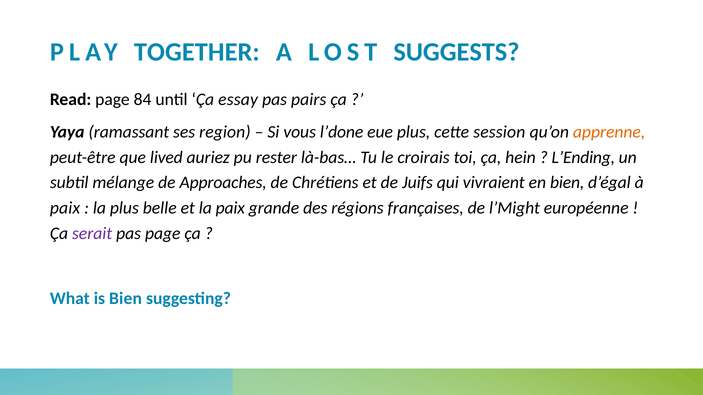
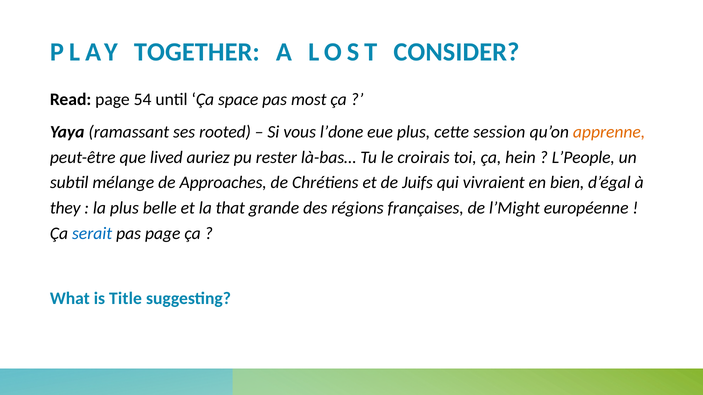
SUGGESTS: SUGGESTS -> CONSIDER (456, 52)
84: 84 -> 54 (143, 100)
essay: essay -> space (238, 100)
pairs: pairs -> most (309, 100)
region: region -> rooted (225, 132)
L’Ending: L’Ending -> L’People (583, 158)
paix: paix -> they (65, 208)
la paix: paix -> that (230, 208)
serait colour: purple -> blue (92, 233)
is Bien: Bien -> Title (126, 299)
